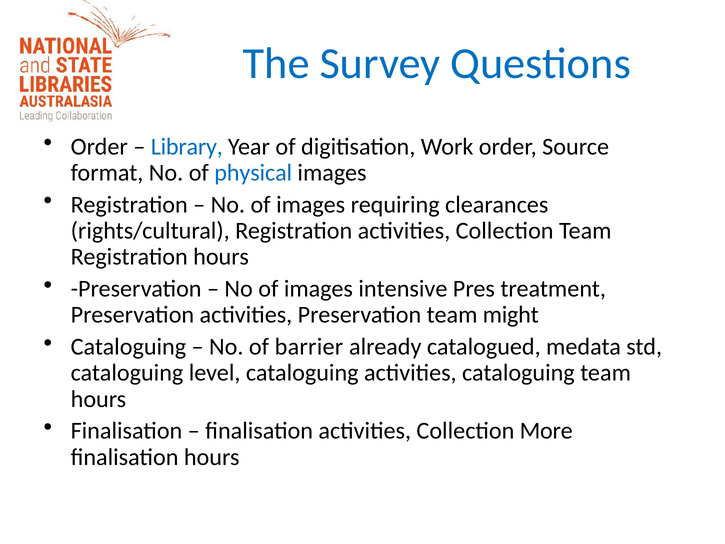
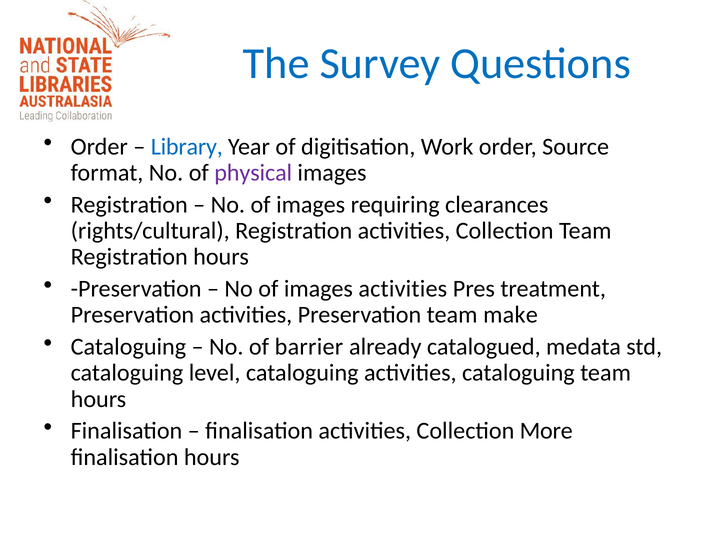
physical colour: blue -> purple (253, 173)
images intensive: intensive -> activities (403, 289)
might: might -> make (510, 315)
